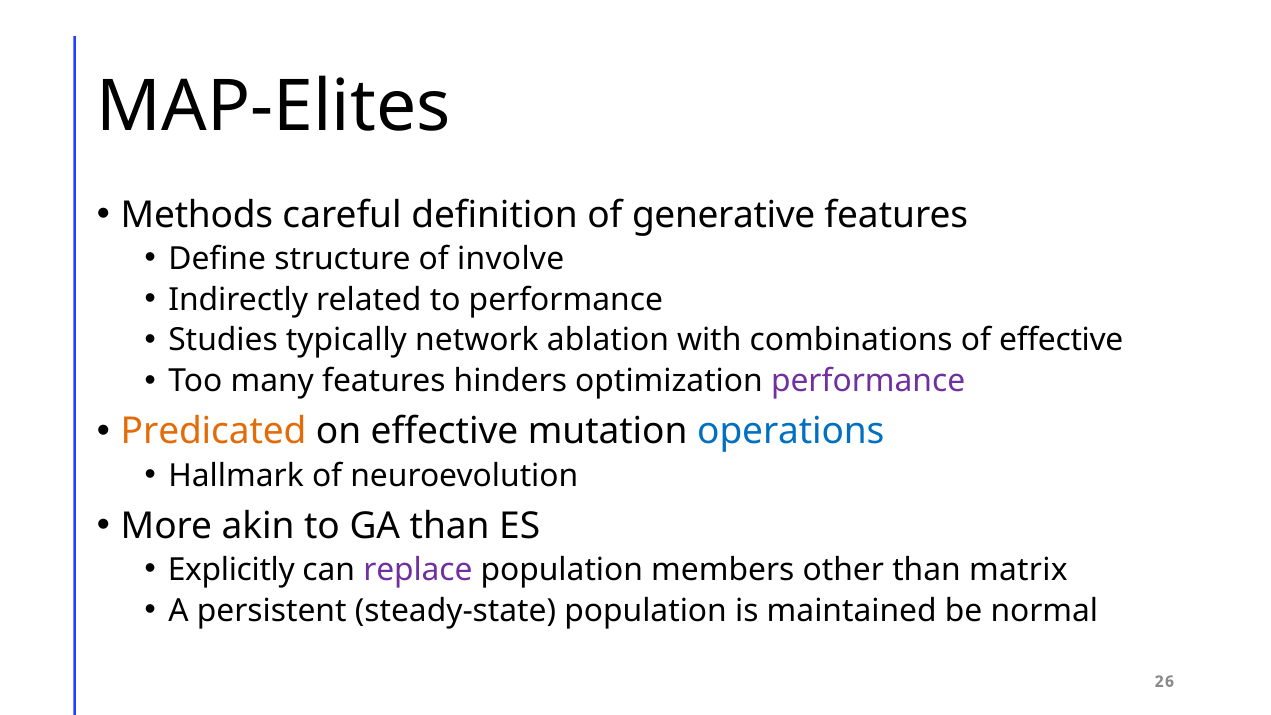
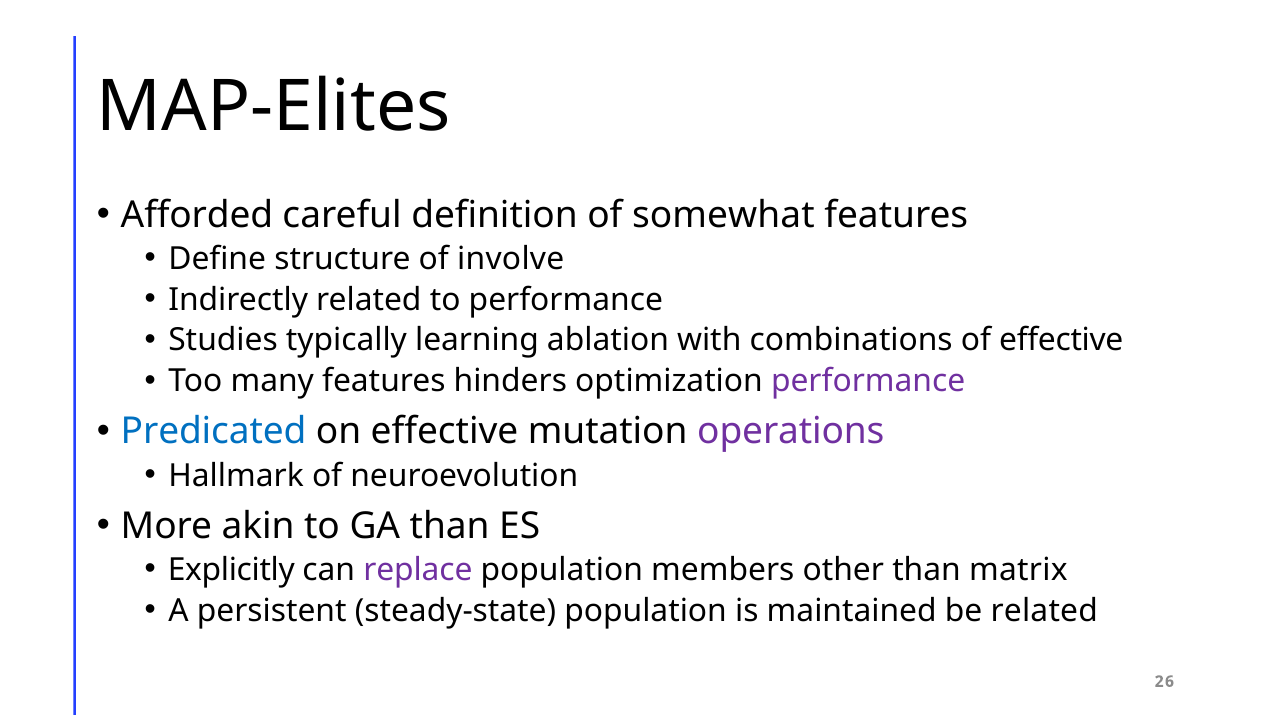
Methods: Methods -> Afforded (197, 215)
generative: generative -> somewhat (723, 215)
network: network -> learning (477, 340)
Predicated colour: orange -> blue (214, 432)
operations colour: blue -> purple (791, 432)
be normal: normal -> related (1044, 611)
